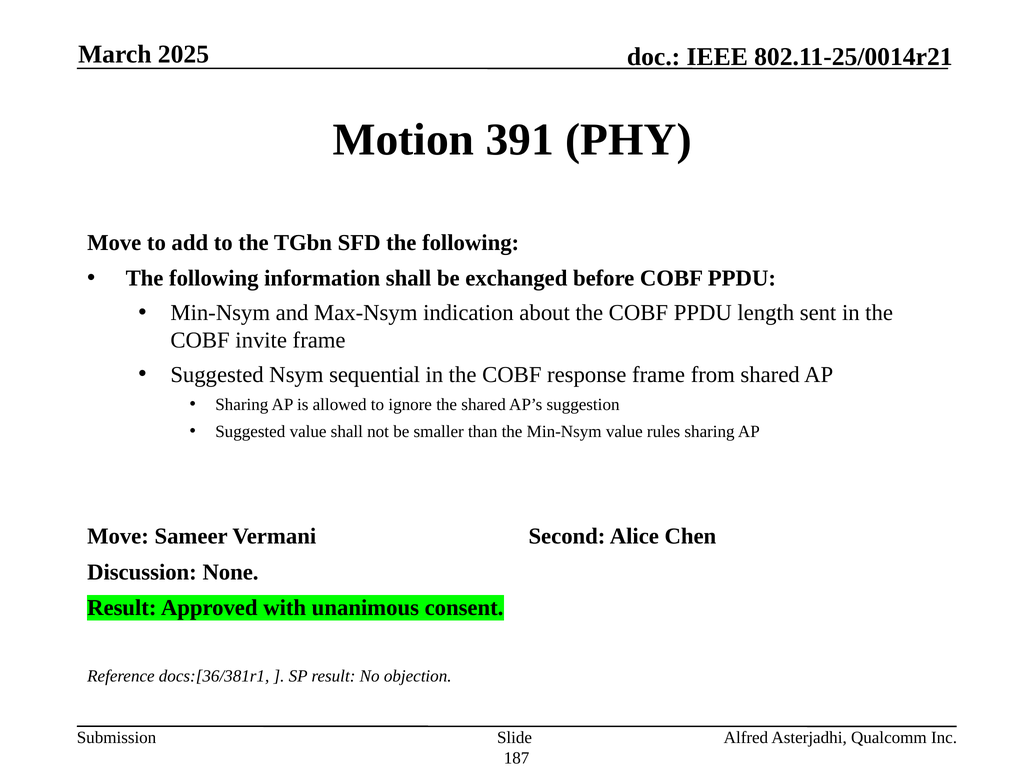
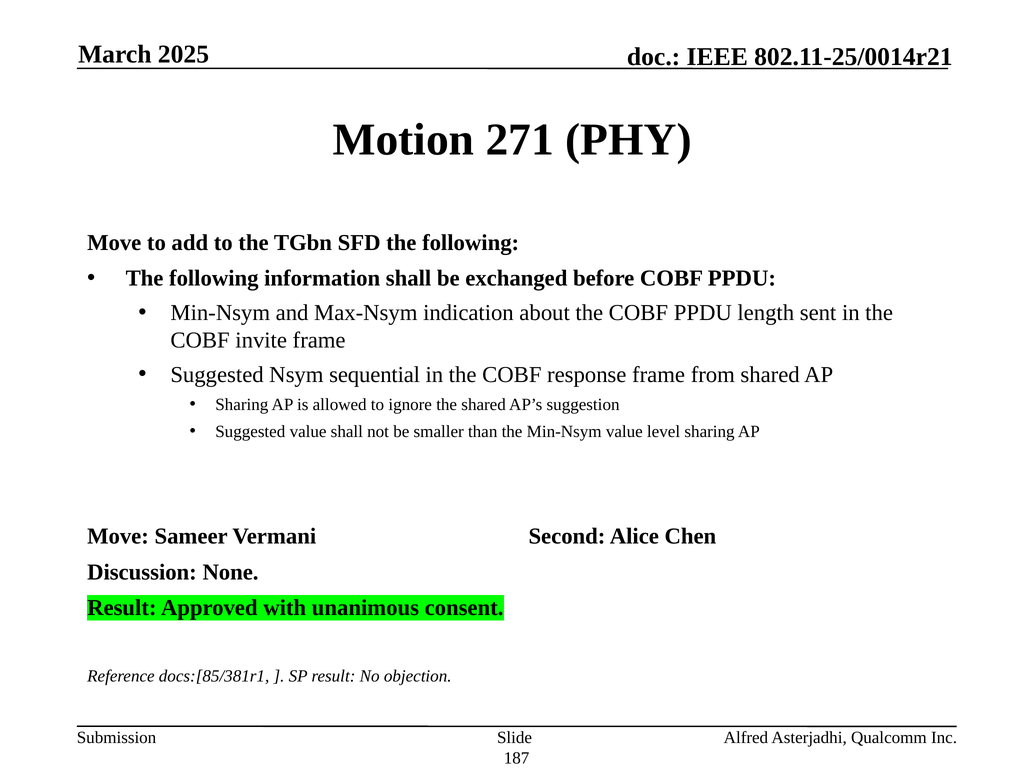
391: 391 -> 271 (520, 140)
rules: rules -> level (664, 431)
docs:[36/381r1: docs:[36/381r1 -> docs:[85/381r1 (214, 676)
